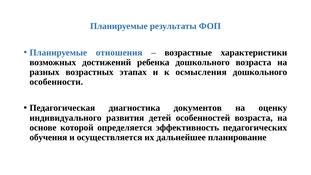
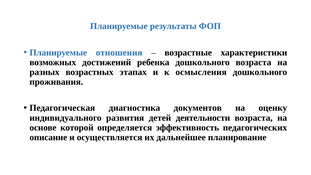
особенности: особенности -> проживания (56, 82)
особенностей: особенностей -> деятельности (203, 118)
обучения: обучения -> описание (48, 137)
